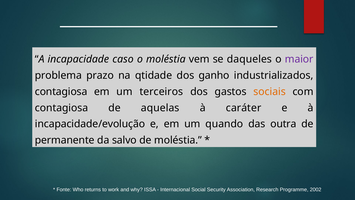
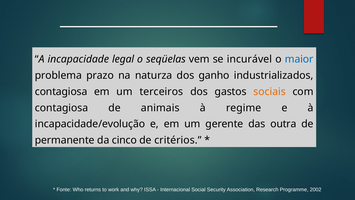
caso: caso -> legal (123, 59)
o moléstia: moléstia -> seqüelas (166, 59)
daqueles: daqueles -> incurável (249, 59)
maior colour: purple -> blue (299, 59)
qtidade: qtidade -> naturza (154, 75)
aquelas: aquelas -> animais (160, 108)
caráter: caráter -> regime (244, 108)
quando: quando -> gerente (224, 124)
salvo: salvo -> cinco (124, 140)
de moléstia: moléstia -> critérios (178, 140)
